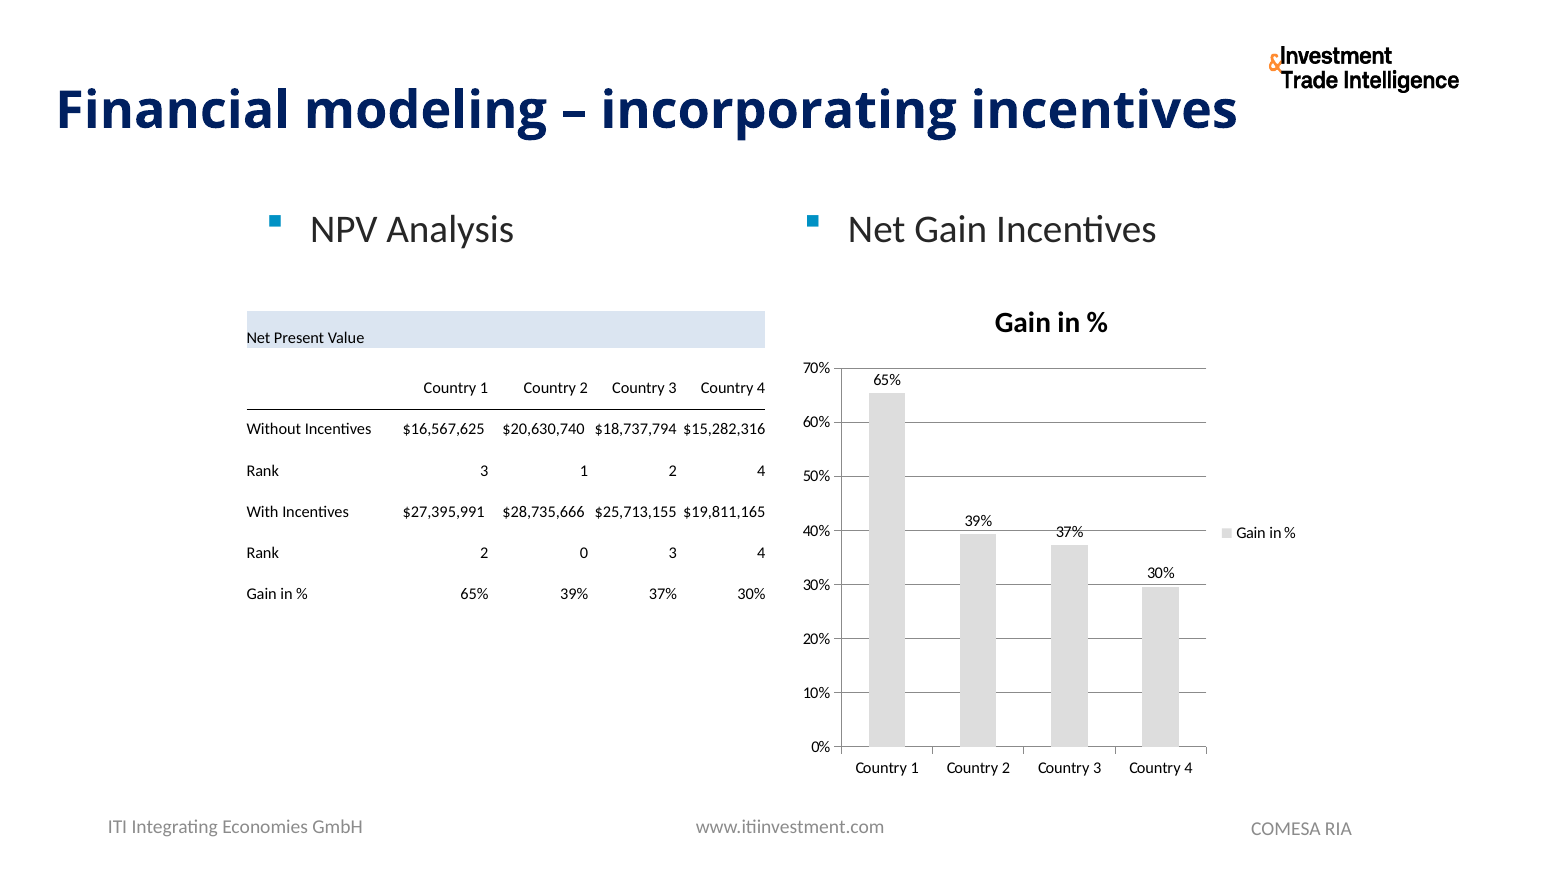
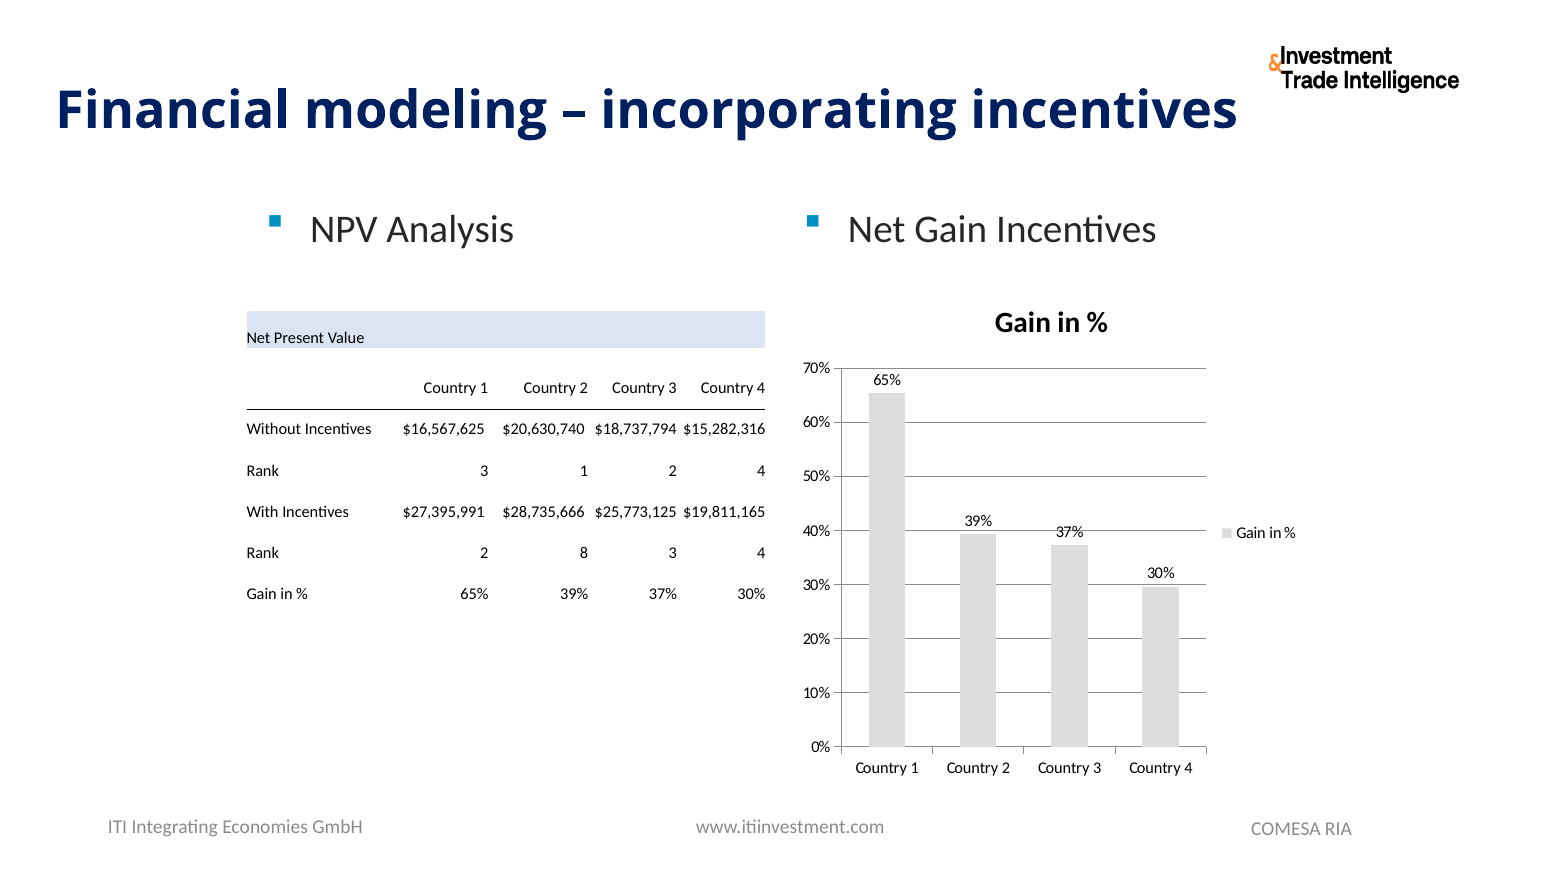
$25,713,155: $25,713,155 -> $25,773,125 (636, 512)
0: 0 -> 8 (584, 553)
